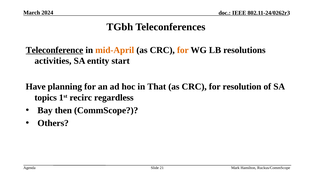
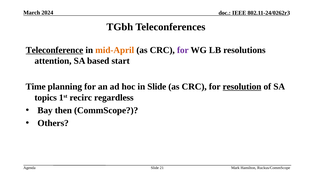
for colour: orange -> purple (183, 50)
activities: activities -> attention (53, 61)
entity: entity -> based (98, 61)
Have: Have -> Time (36, 87)
in That: That -> Slide (157, 87)
resolution underline: none -> present (242, 87)
